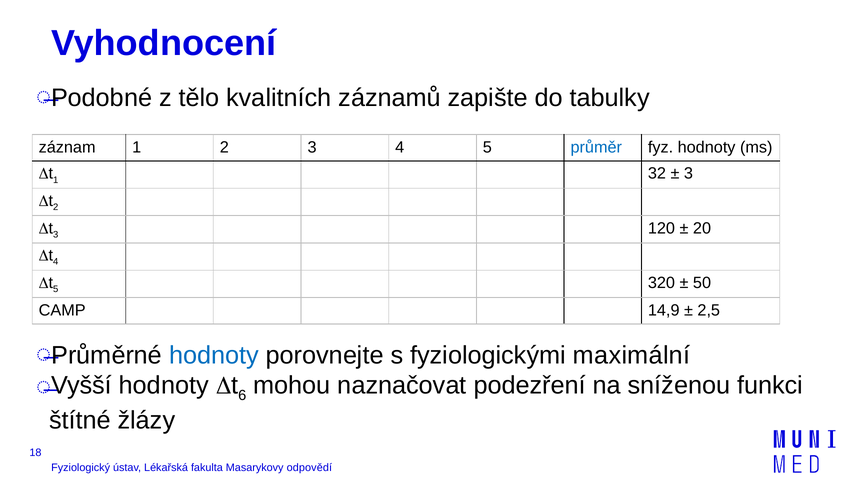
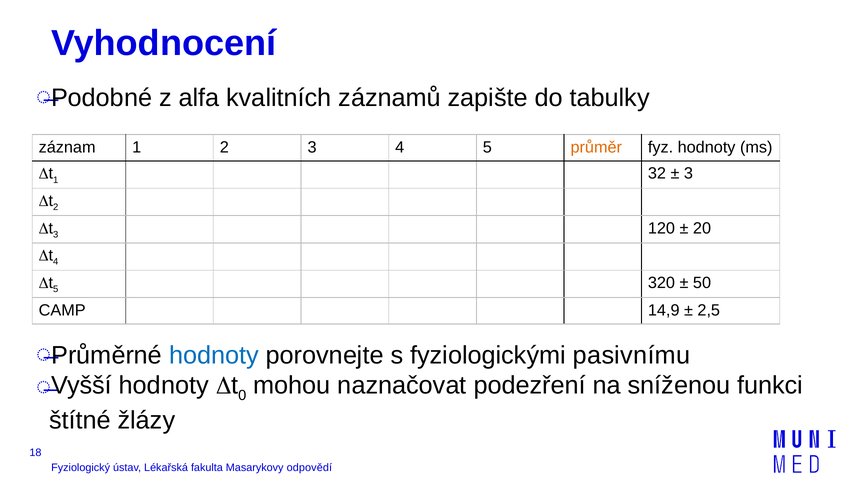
tělo: tělo -> alfa (199, 98)
průměr colour: blue -> orange (596, 147)
maximální: maximální -> pasivnímu (632, 355)
6: 6 -> 0 (242, 395)
